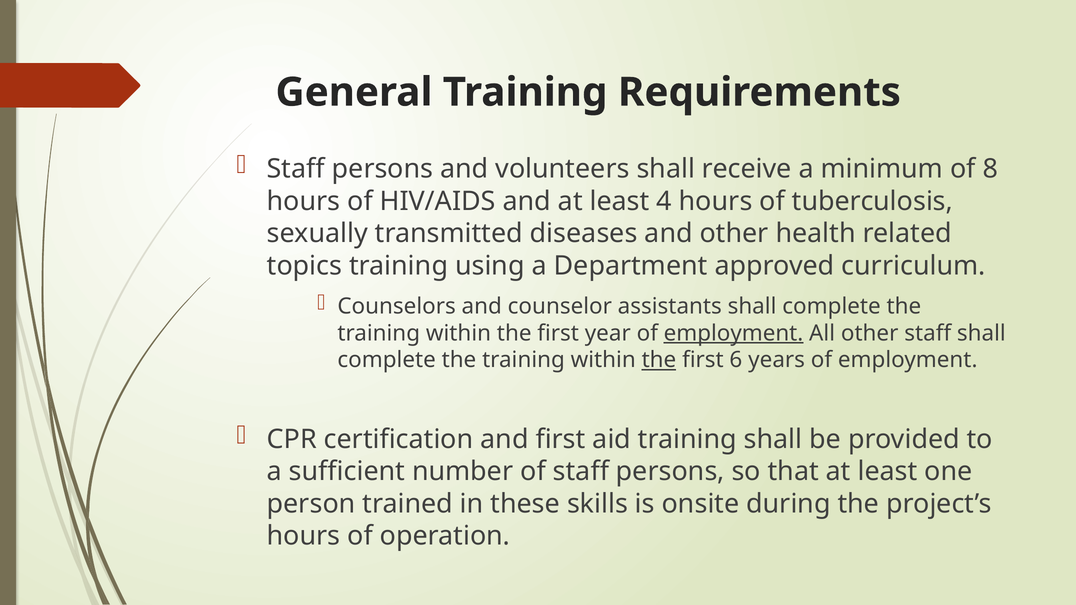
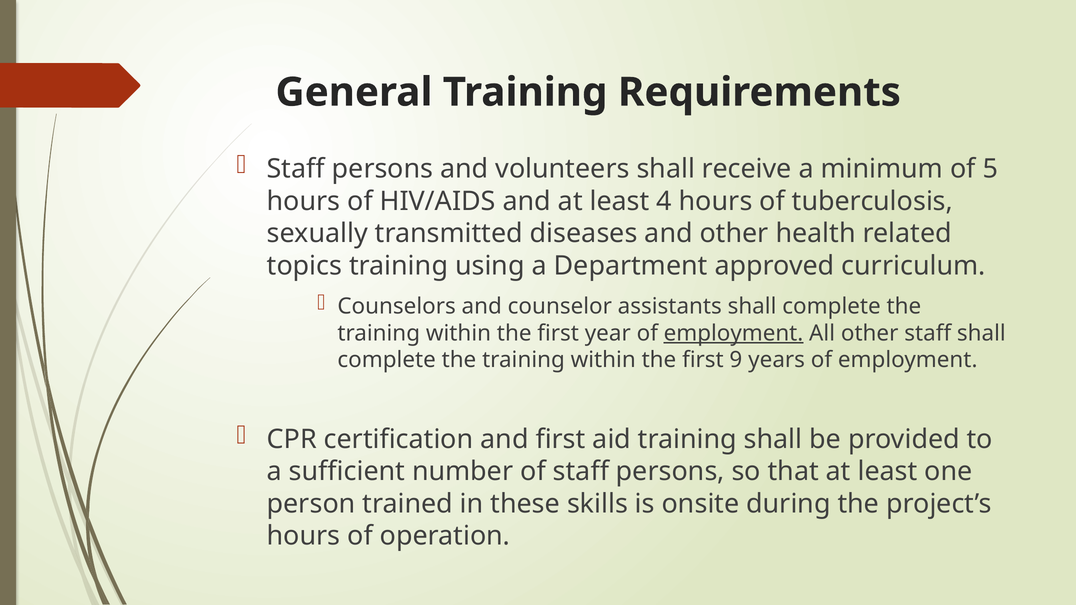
8: 8 -> 5 (990, 169)
the underline: present -> none (659, 360)
6: 6 -> 9 (736, 360)
